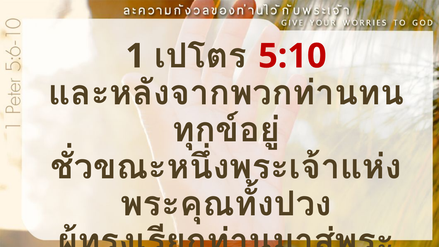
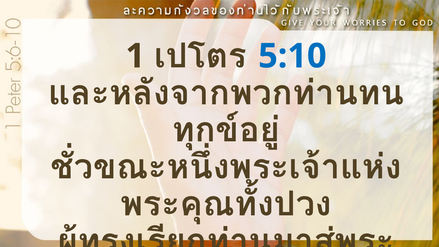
5:10 colour: red -> blue (292, 56)
